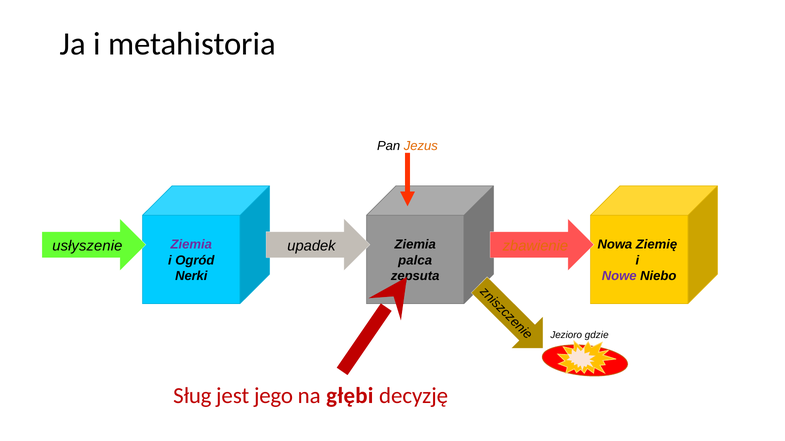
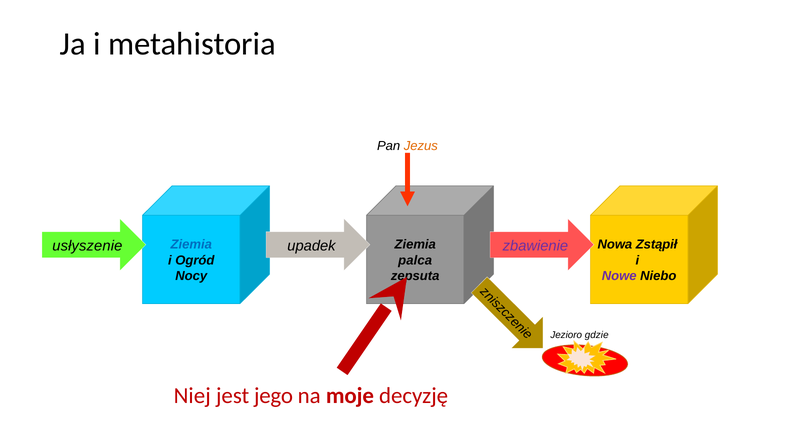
Ziemia colour: purple -> blue (191, 245)
Ziemię: Ziemię -> Zstąpił (657, 245)
zbawienie colour: orange -> purple (535, 246)
Nerki: Nerki -> Nocy (191, 276)
Sług: Sług -> Niej (192, 396)
głębi: głębi -> moje (350, 396)
